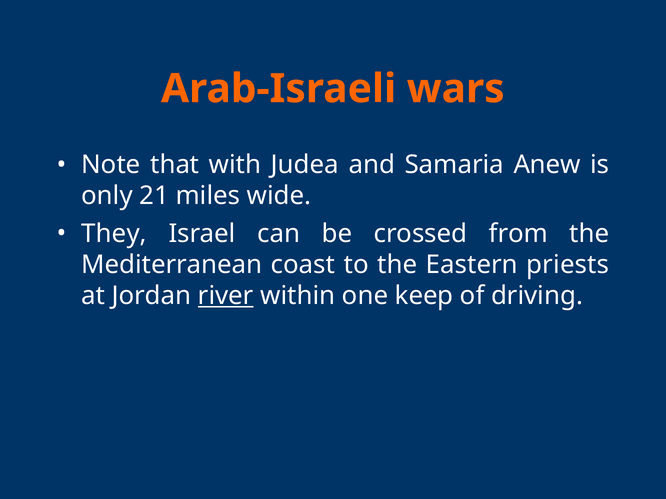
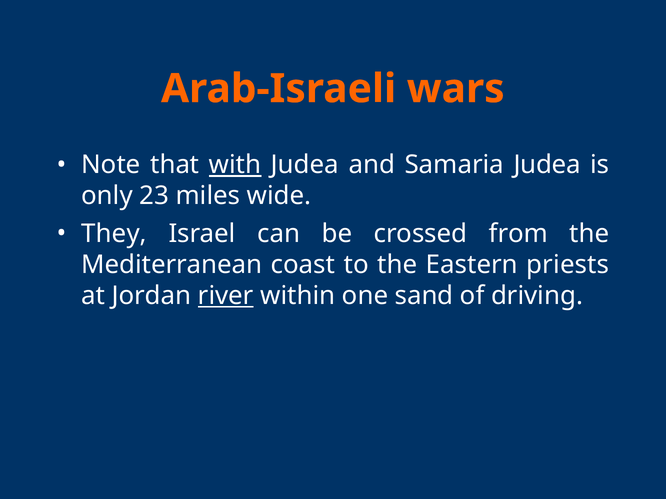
with underline: none -> present (235, 165)
Samaria Anew: Anew -> Judea (547, 165)
21: 21 -> 23 (154, 196)
keep: keep -> sand (424, 296)
